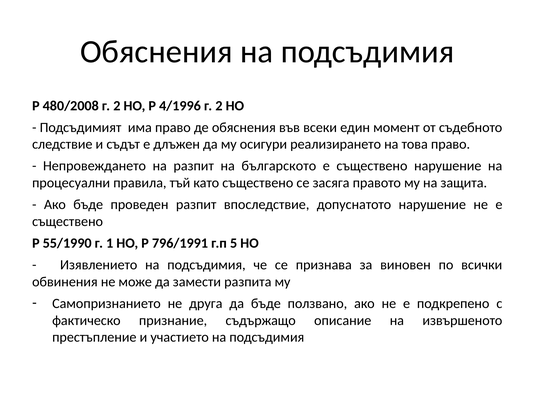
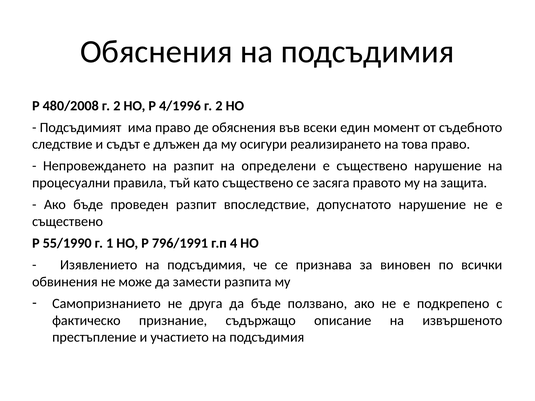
българското: българското -> определени (279, 166)
5: 5 -> 4 (234, 243)
